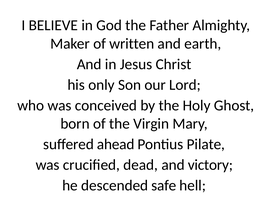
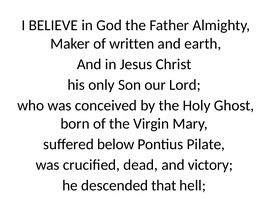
ahead: ahead -> below (116, 144)
safe: safe -> that (164, 185)
